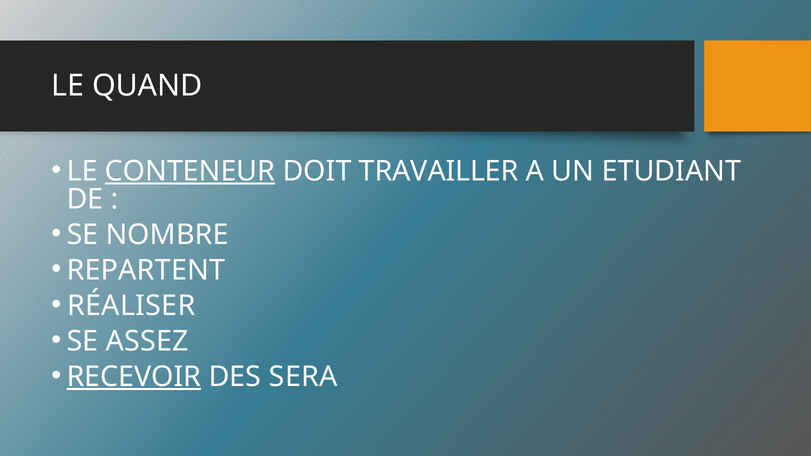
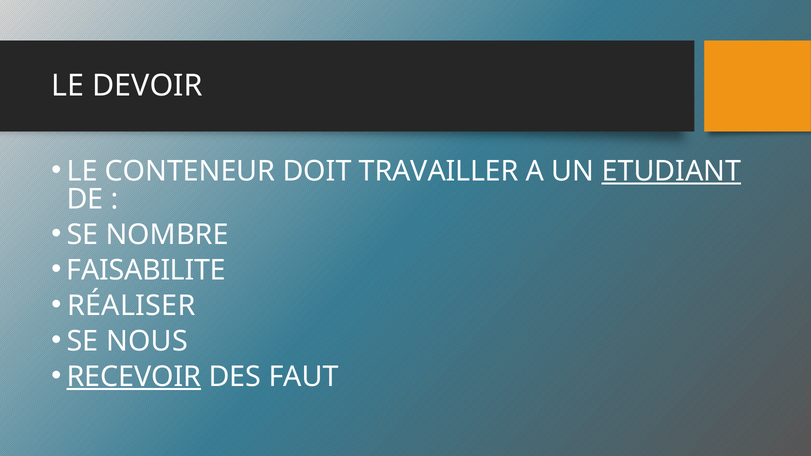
QUAND: QUAND -> DEVOIR (147, 86)
CONTENEUR underline: present -> none (190, 171)
ETUDIANT underline: none -> present (671, 171)
REPARTENT: REPARTENT -> FAISABILITE (146, 270)
ASSEZ: ASSEZ -> NOUS (147, 341)
SERA: SERA -> FAUT (304, 377)
